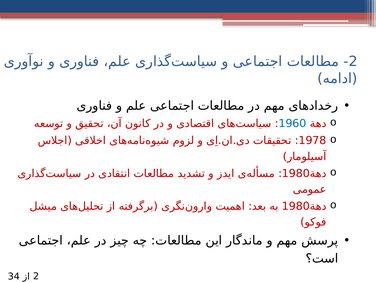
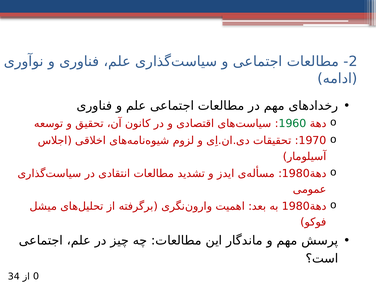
1960 colour: blue -> green (292, 124)
1978: 1978 -> 1970 (312, 141)
2: 2 -> 0 (36, 276)
